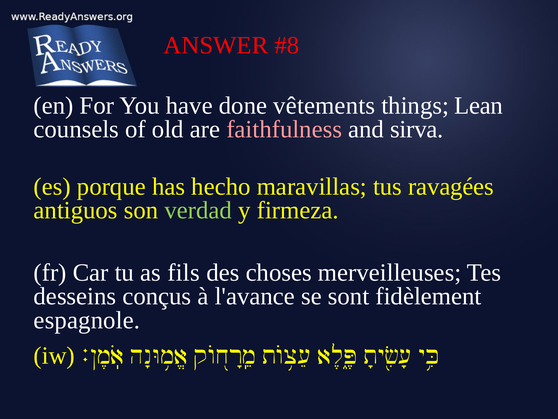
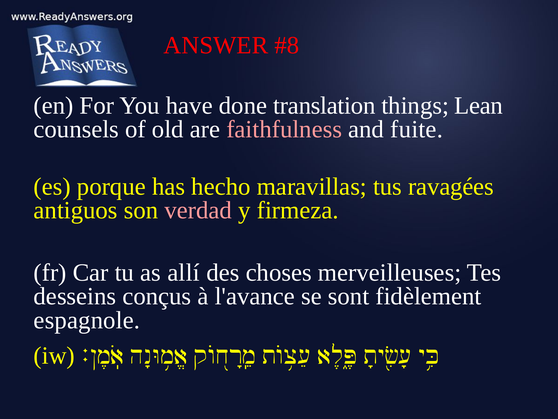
vêtements: vêtements -> translation (324, 105)
sirva: sirva -> fuite (417, 129)
verdad colour: light green -> pink (198, 210)
fils: fils -> allí (184, 272)
